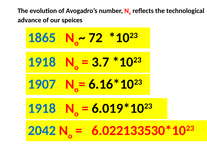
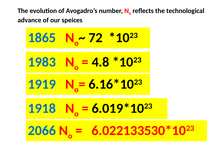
1918: 1918 -> 1983 (42, 62)
3.7: 3.7 -> 4.8 (100, 62)
1907: 1907 -> 1919 (42, 84)
2042: 2042 -> 2066 (42, 131)
